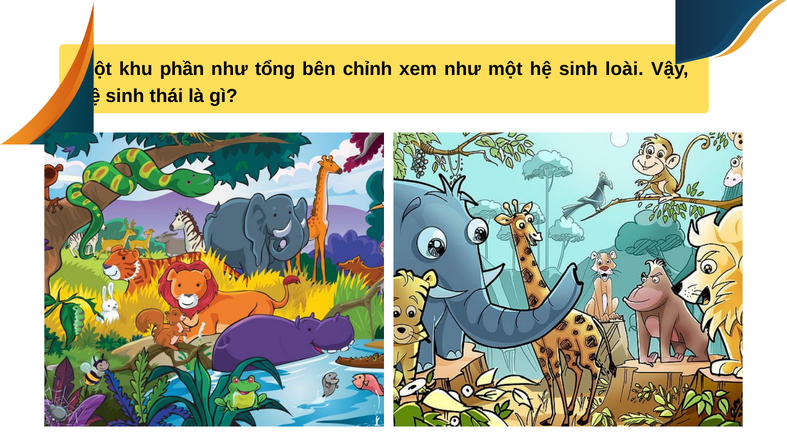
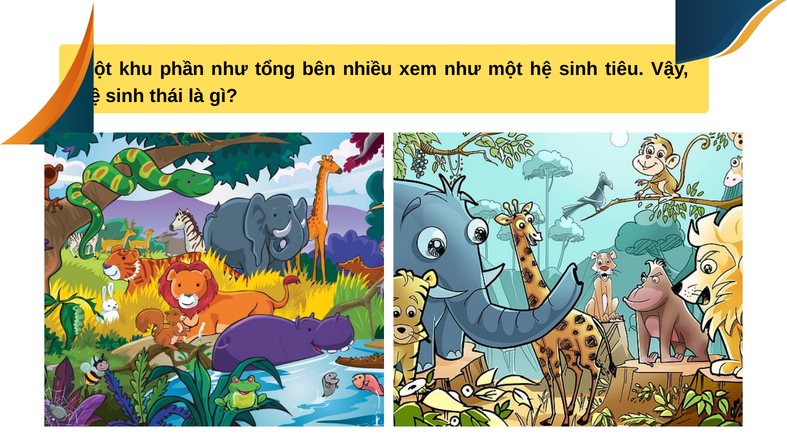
chỉnh: chỉnh -> nhiều (368, 69)
loài: loài -> tiêu (624, 69)
